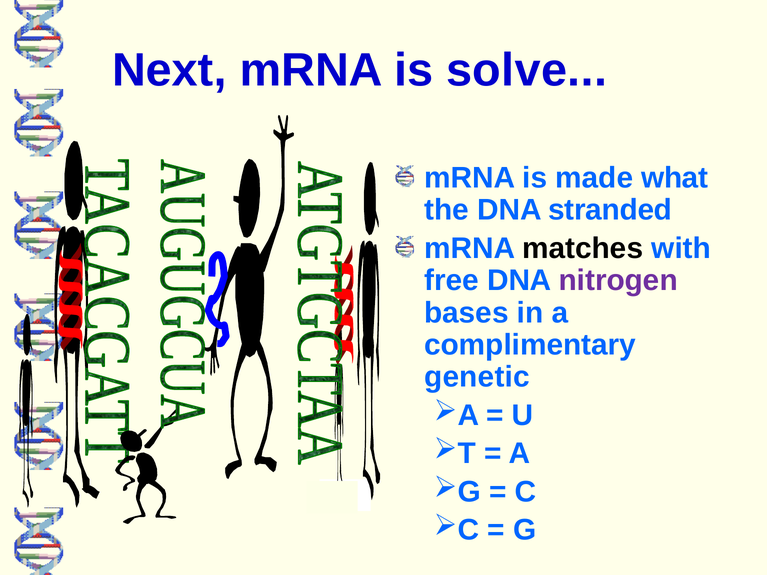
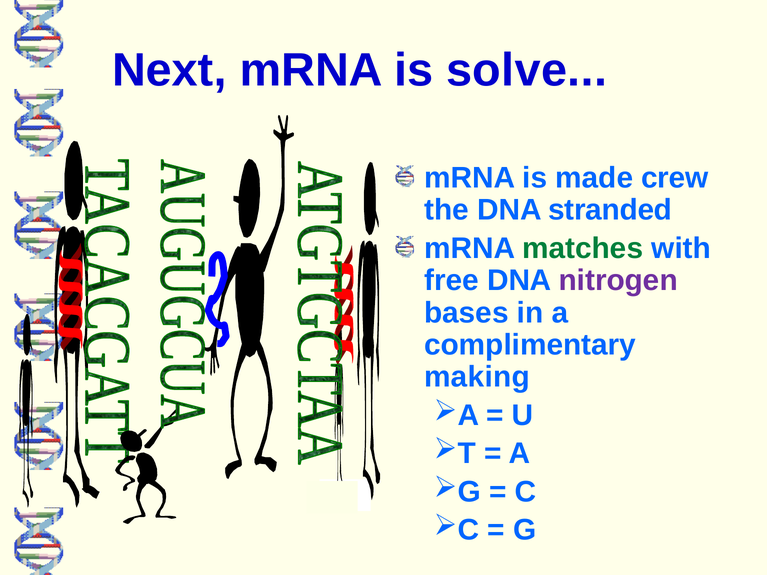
what: what -> crew (675, 178)
matches colour: black -> green (583, 248)
genetic: genetic -> making (477, 377)
